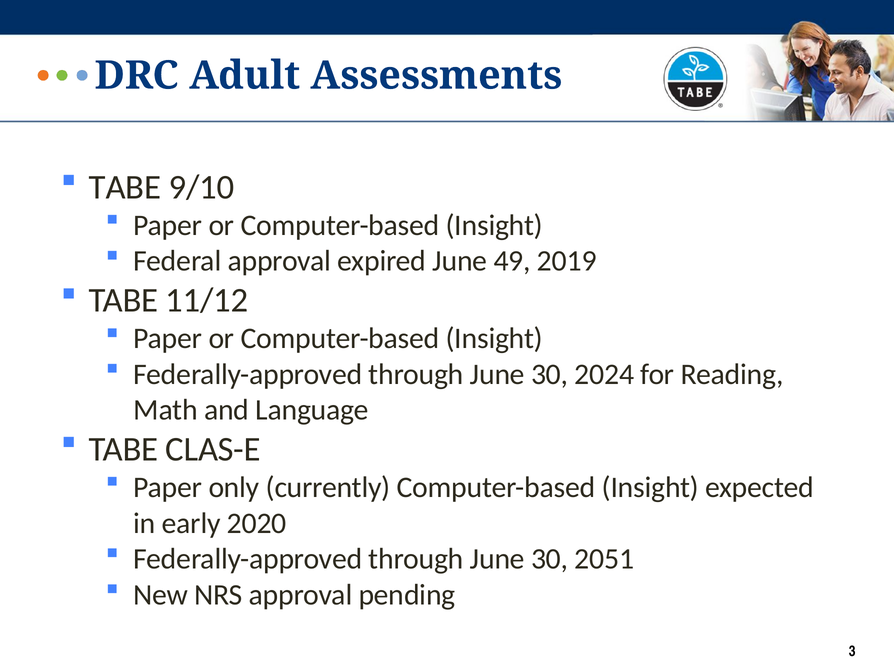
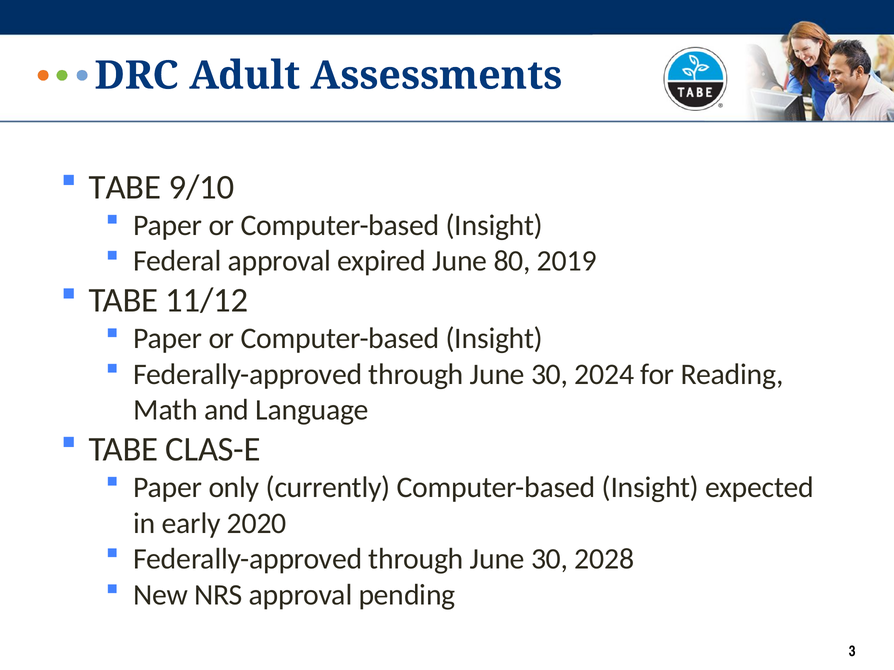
49: 49 -> 80 (512, 261)
2051: 2051 -> 2028 (604, 559)
